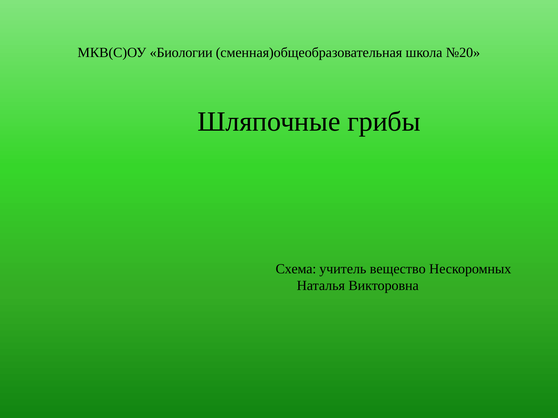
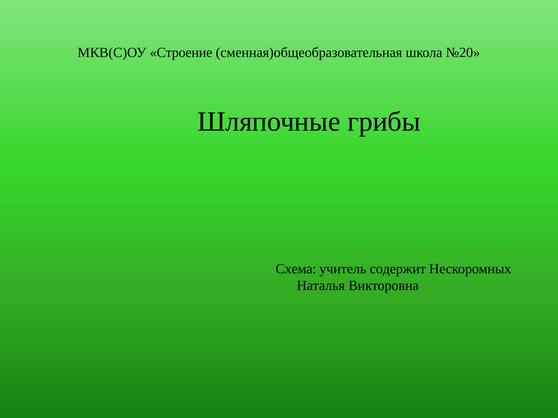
Биологии: Биологии -> Строение (181, 53)
вещество: вещество -> содержит (398, 269)
